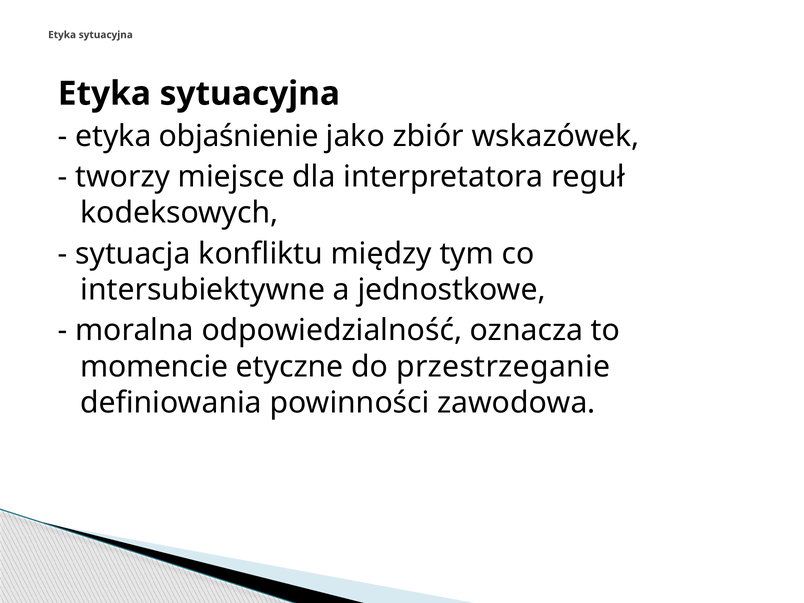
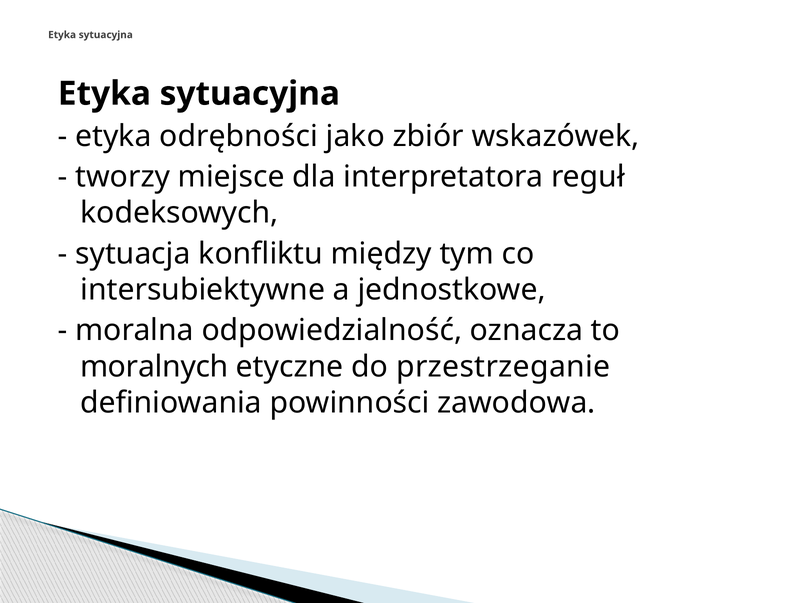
objaśnienie: objaśnienie -> odrębności (239, 136)
momencie: momencie -> moralnych (154, 367)
